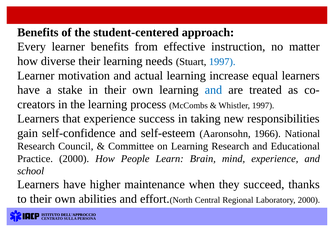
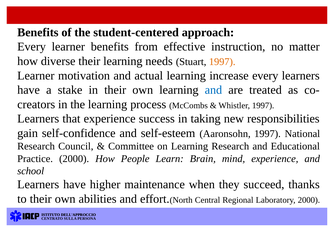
1997 colour: blue -> orange (222, 62)
increase equal: equal -> every (265, 76)
Aaronsohn 1966: 1966 -> 1997 (267, 134)
